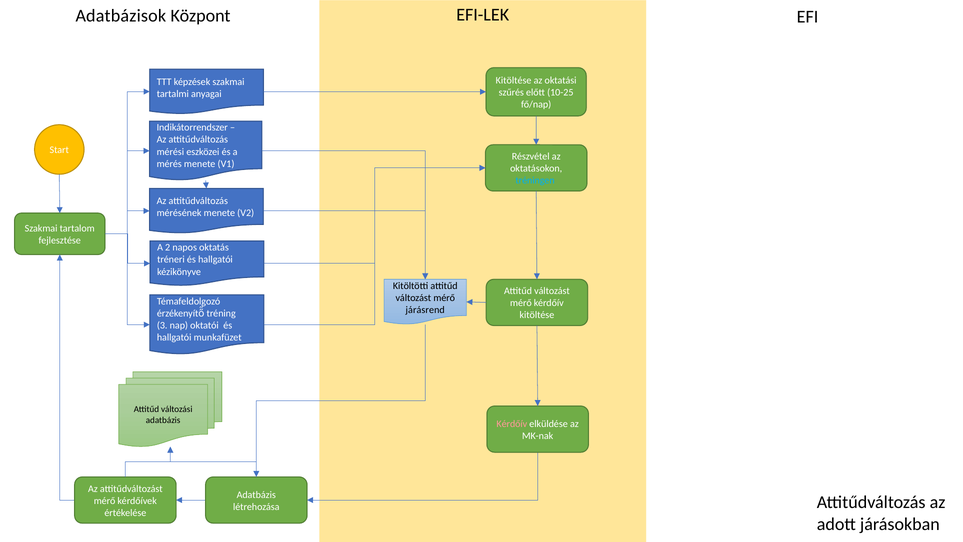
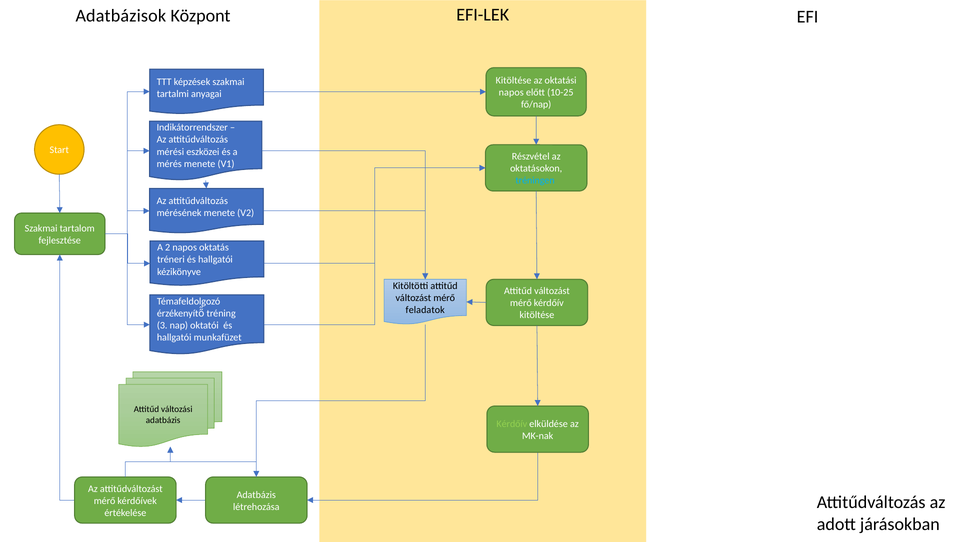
szűrés: szűrés -> napos (511, 92)
járásrend: járásrend -> feladatok (425, 310)
Kérdőív colour: pink -> light green (512, 424)
